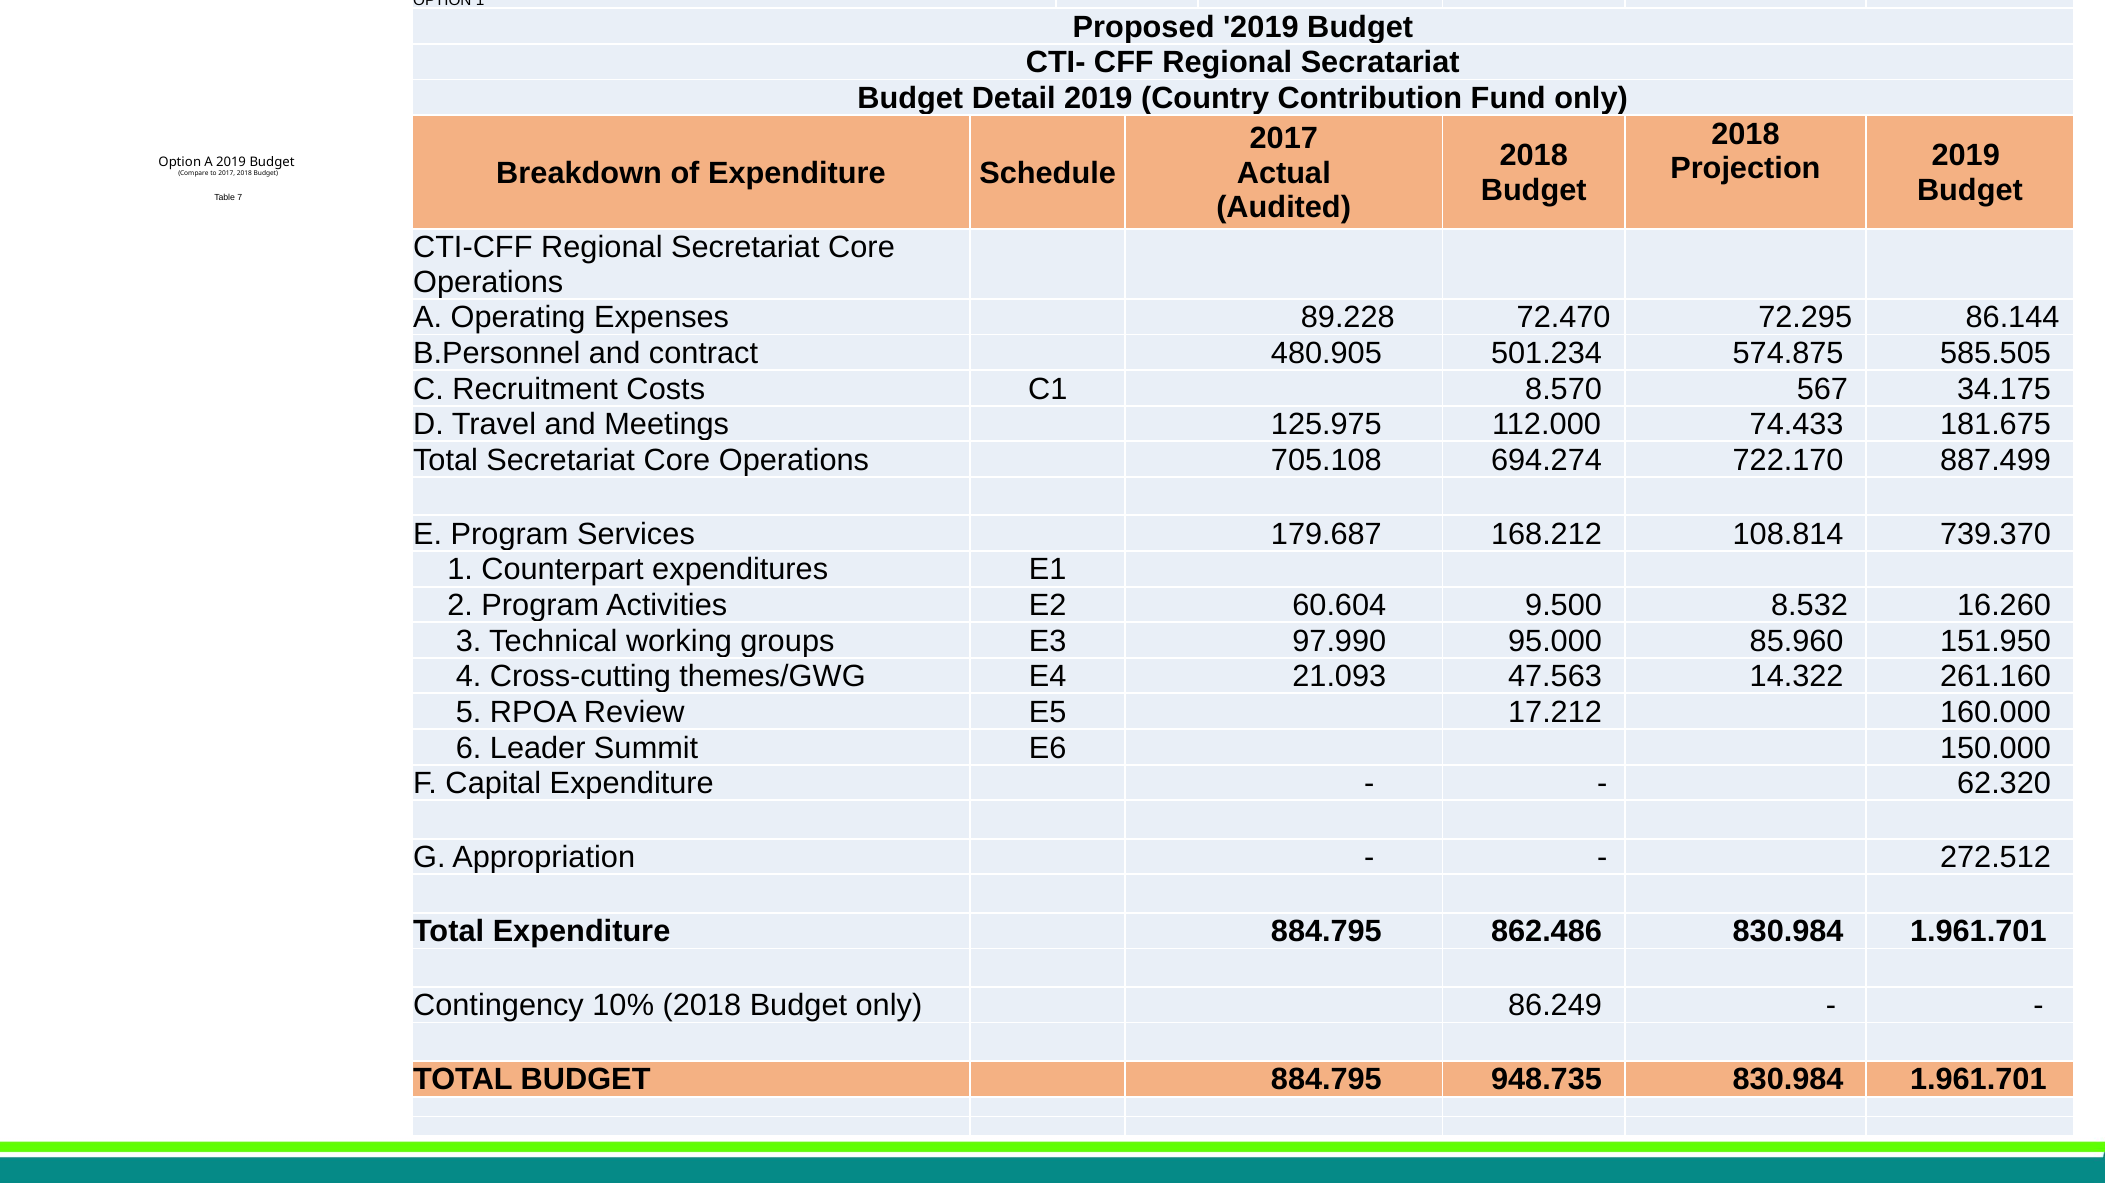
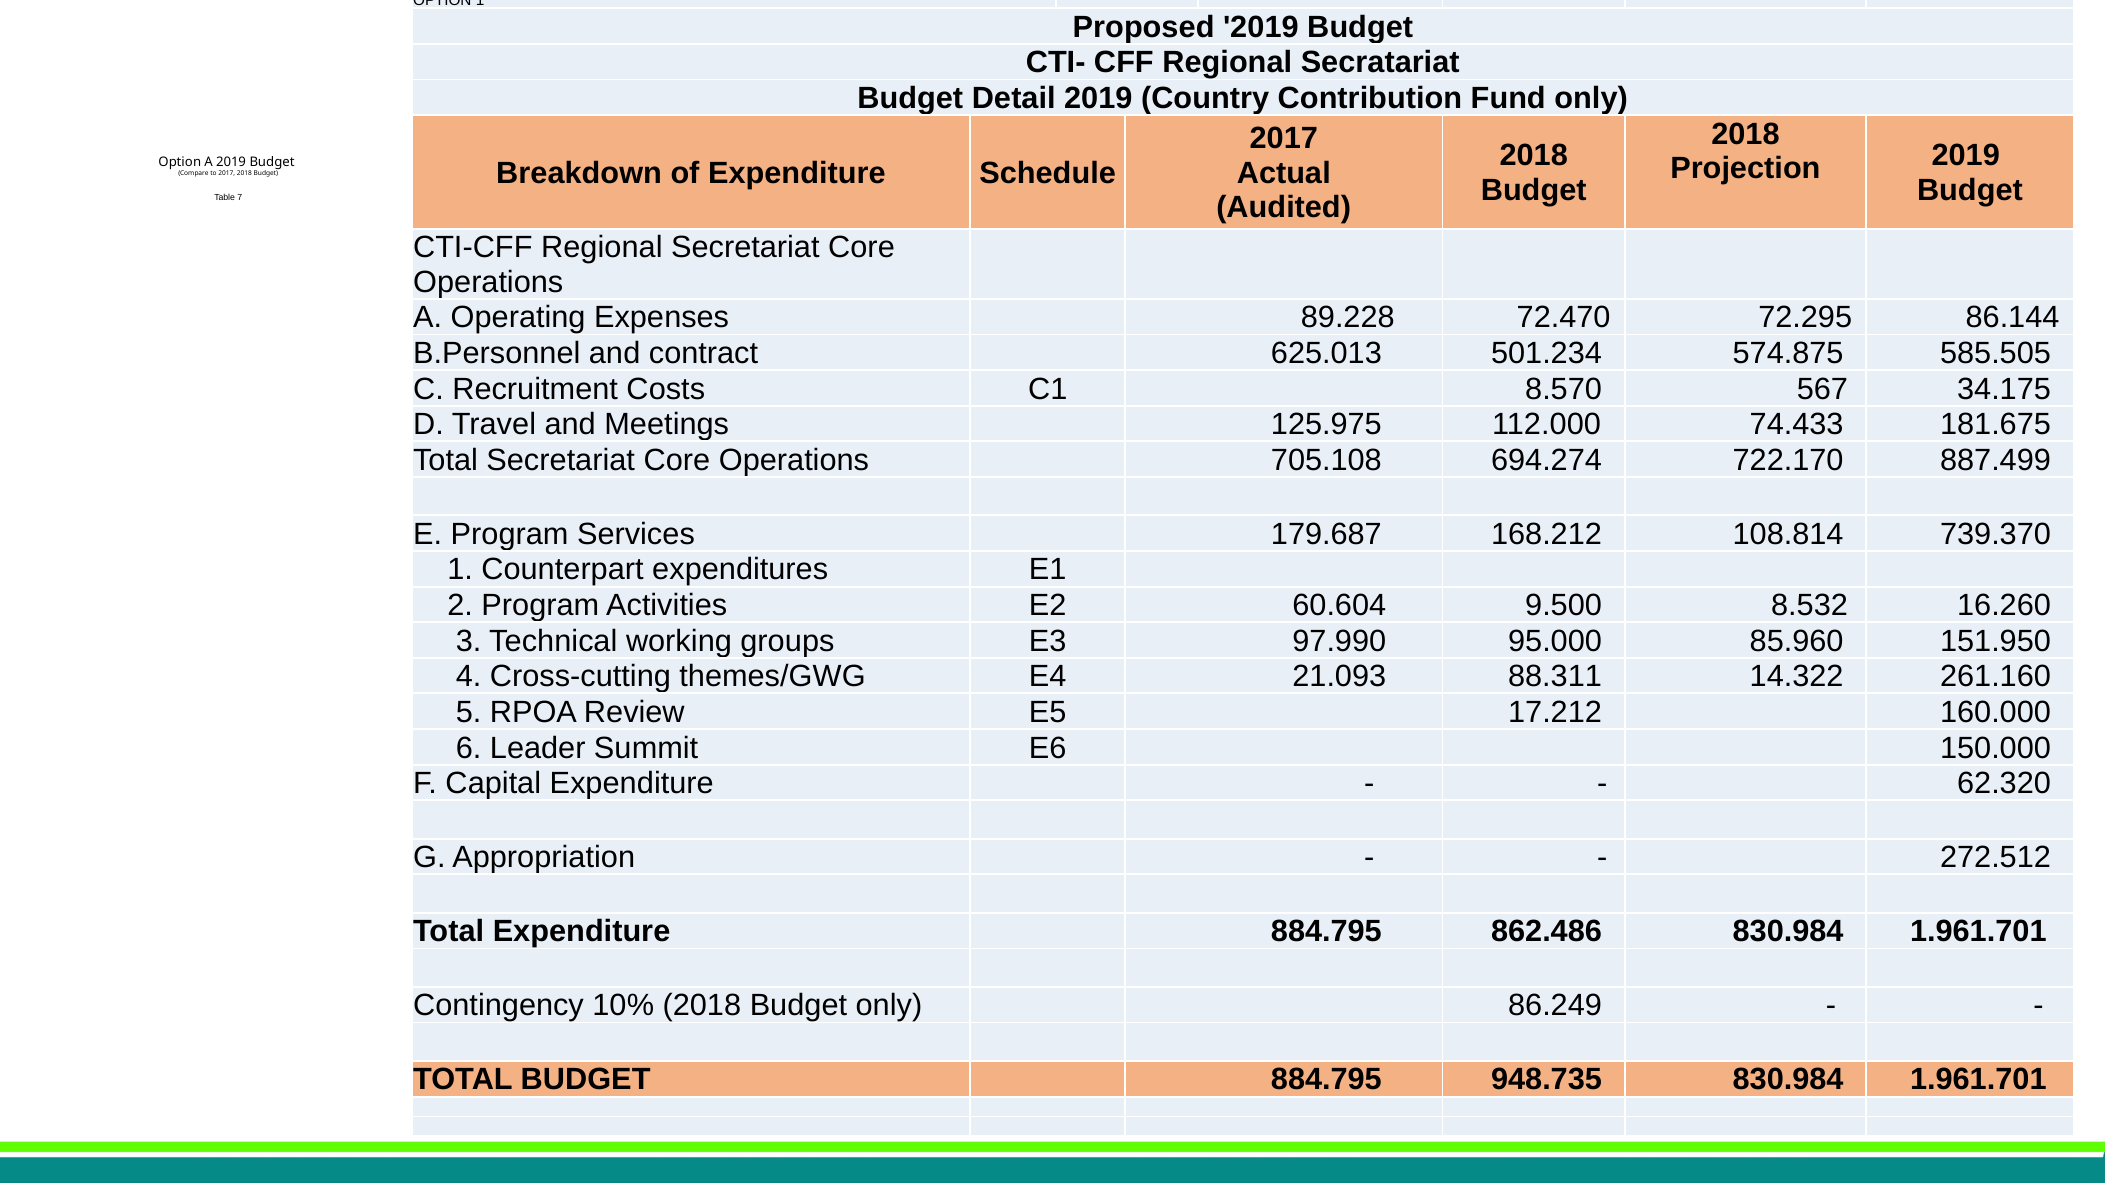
480.905: 480.905 -> 625.013 (1326, 353)
47.563: 47.563 -> 88.311 (1555, 677)
